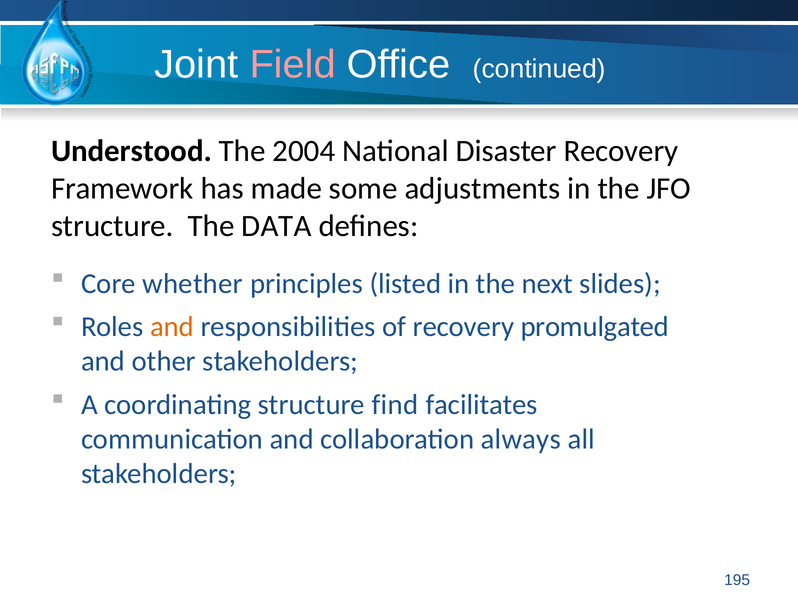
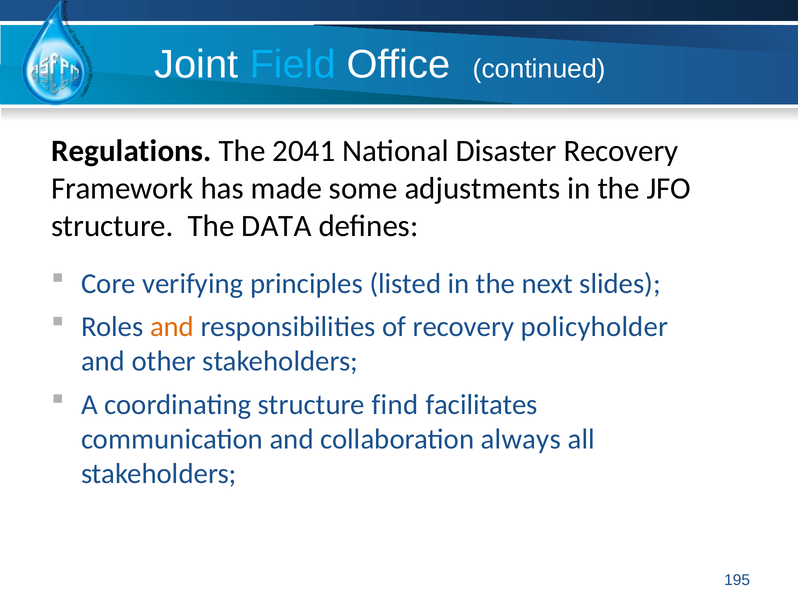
Field colour: pink -> light blue (293, 65)
Understood: Understood -> Regulations (131, 151)
2004: 2004 -> 2041 (304, 151)
whether: whether -> verifying (193, 283)
promulgated: promulgated -> policyholder (595, 327)
